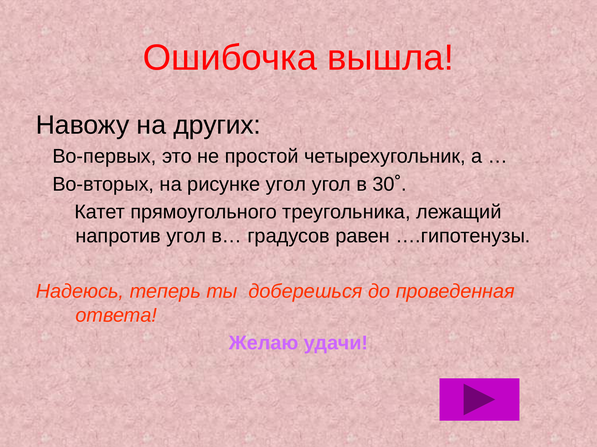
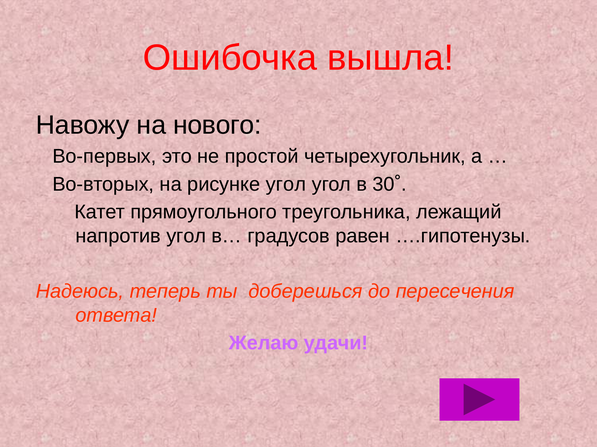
других: других -> нового (217, 125)
проведенная: проведенная -> пересечения (455, 292)
